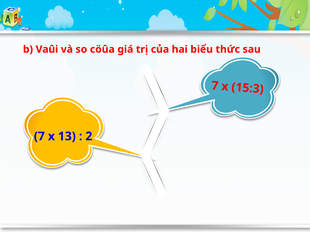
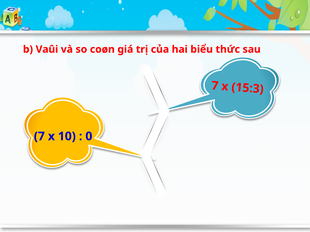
cöûa: cöûa -> coøn (102, 49)
13: 13 -> 10 (67, 137)
2: 2 -> 0 (89, 137)
